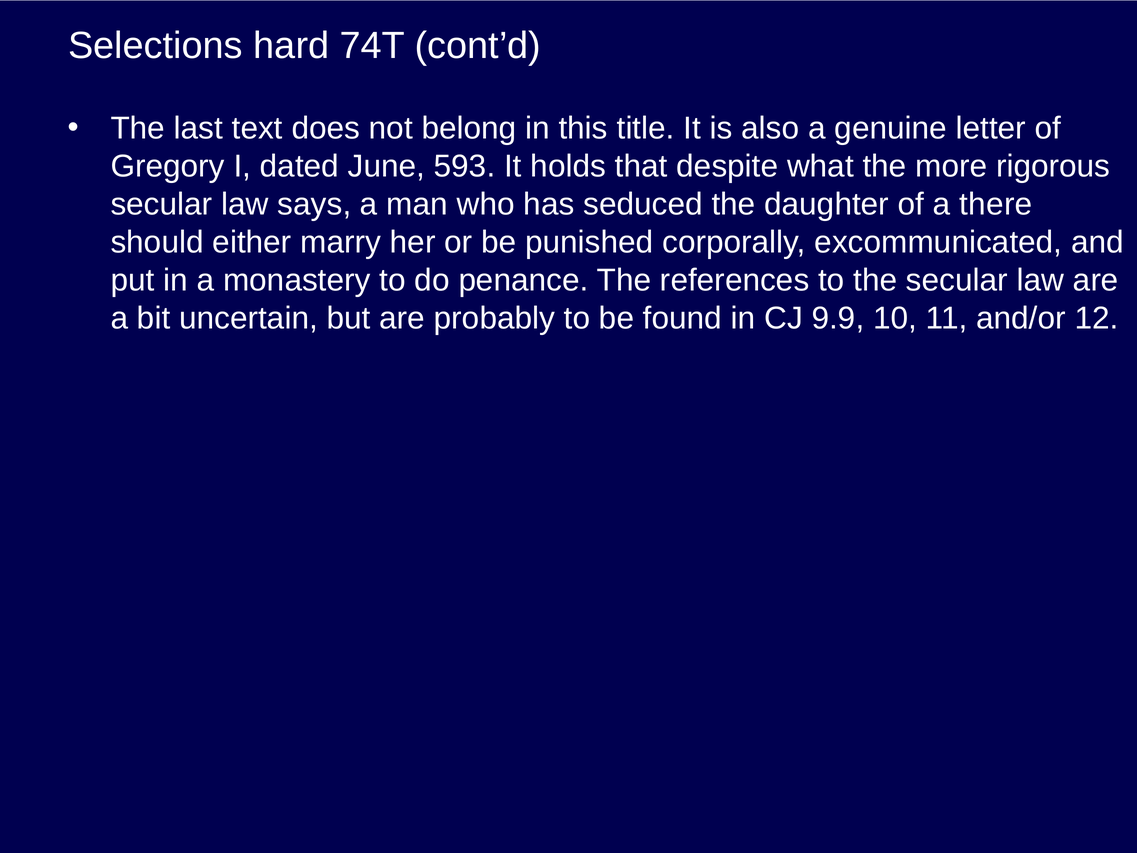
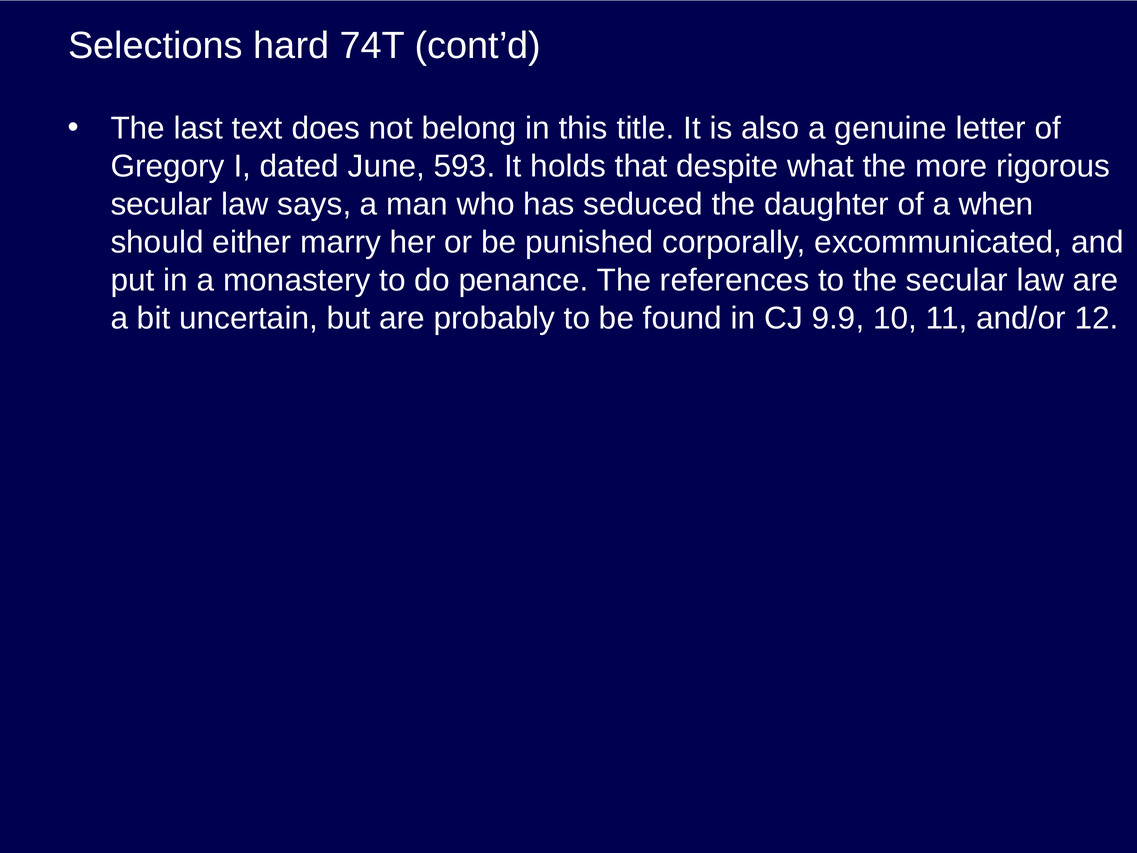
there: there -> when (996, 204)
